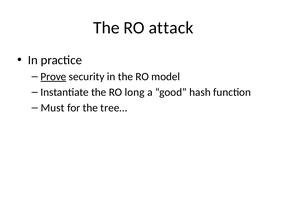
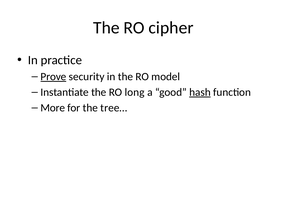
attack: attack -> cipher (171, 28)
hash underline: none -> present (200, 92)
Must: Must -> More (53, 108)
